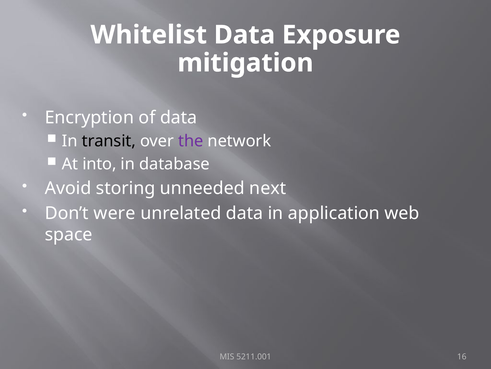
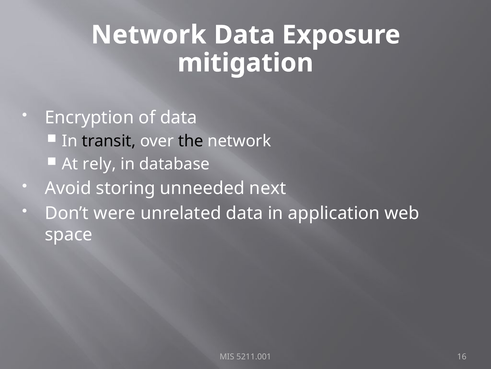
Whitelist: Whitelist -> Network (149, 35)
the colour: purple -> black (191, 141)
into: into -> rely (99, 164)
